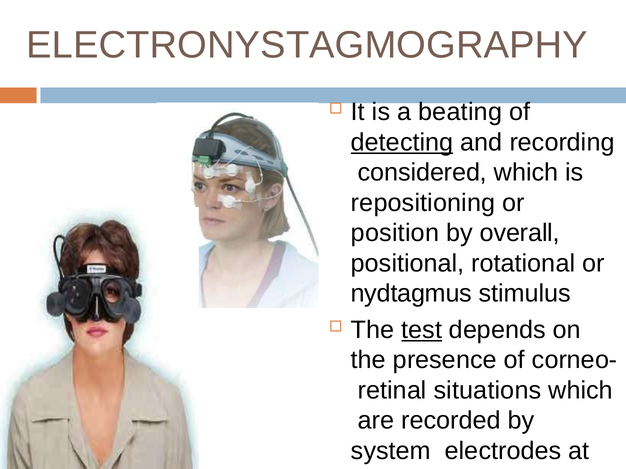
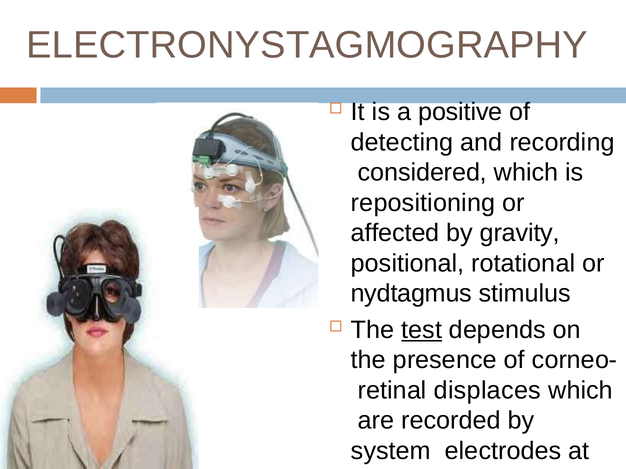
beating: beating -> positive (460, 112)
detecting underline: present -> none (402, 143)
position: position -> affected (395, 233)
overall: overall -> gravity (520, 233)
situations: situations -> displaces (487, 391)
